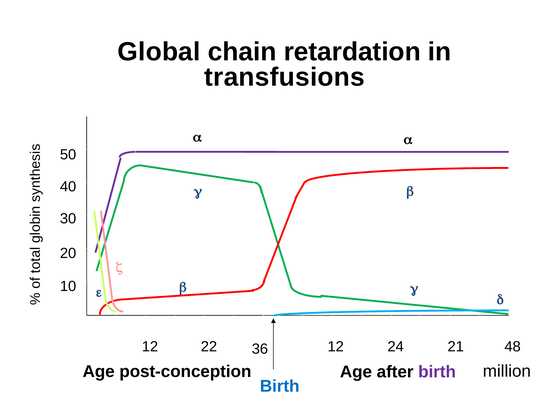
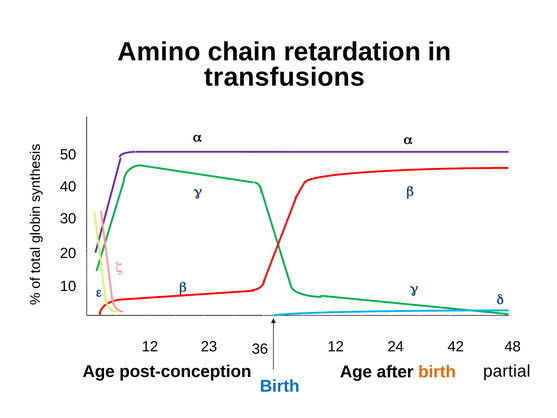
Global: Global -> Amino (159, 52)
22: 22 -> 23 (209, 346)
21: 21 -> 42 (456, 346)
million: million -> partial (507, 371)
birth colour: purple -> orange (437, 372)
